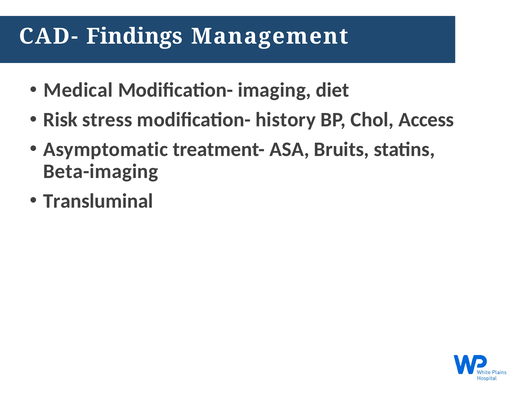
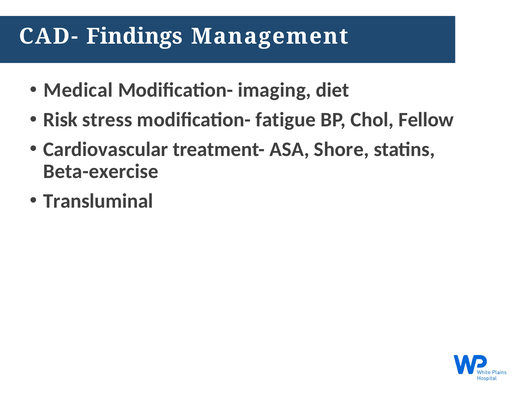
history: history -> fatigue (286, 120)
Access: Access -> Fellow (426, 120)
Asymptomatic: Asymptomatic -> Cardiovascular (106, 149)
Bruits: Bruits -> Shore (341, 149)
Beta-imaging: Beta-imaging -> Beta-exercise (101, 171)
